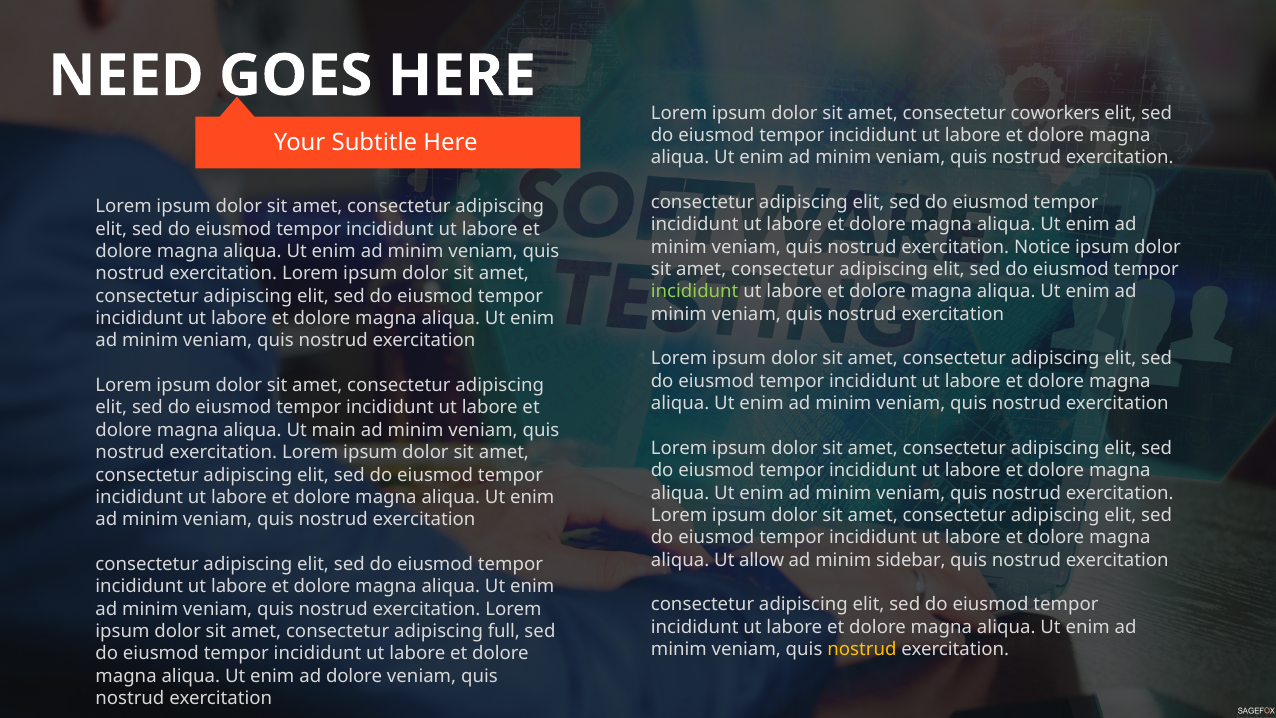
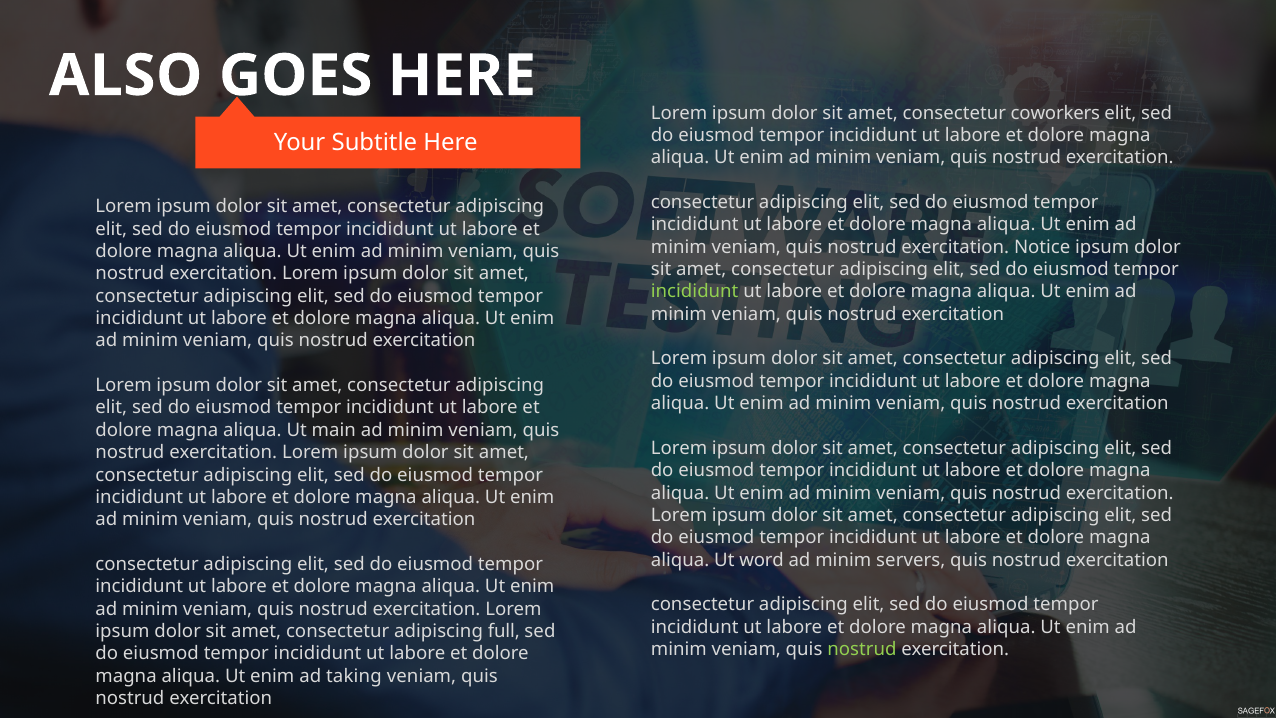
NEED: NEED -> ALSO (126, 76)
allow: allow -> word (762, 560)
sidebar: sidebar -> servers (911, 560)
nostrud colour: yellow -> light green (862, 649)
ad dolore: dolore -> taking (354, 676)
